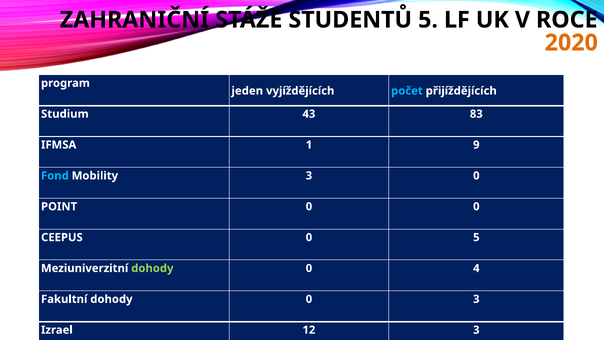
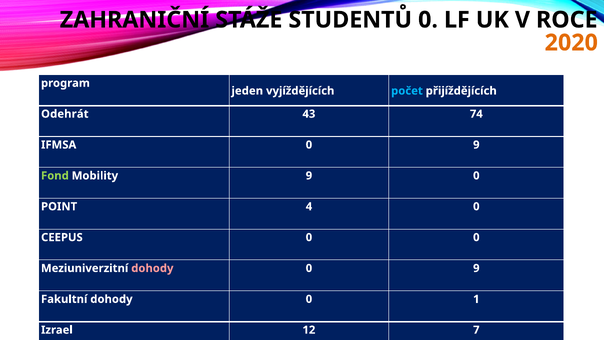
STUDENTŮ 5: 5 -> 0 (428, 20)
Studium: Studium -> Odehrát (65, 114)
83: 83 -> 74 (476, 114)
IFMSA 1: 1 -> 0 (309, 145)
Fond colour: light blue -> light green (55, 176)
Mobility 3: 3 -> 9 (309, 176)
POINT 0: 0 -> 4 (309, 206)
0 5: 5 -> 0 (476, 237)
dohody colour: light green -> pink (152, 268)
4: 4 -> 9 (476, 268)
0 3: 3 -> 1 (476, 299)
12 3: 3 -> 7 (476, 330)
